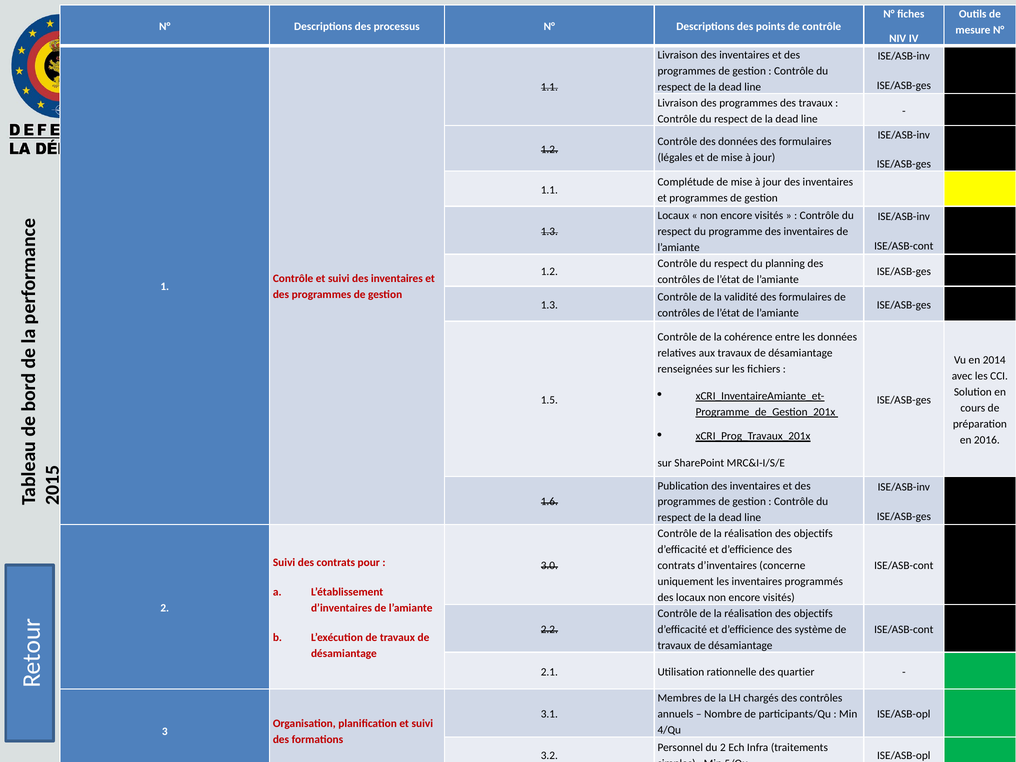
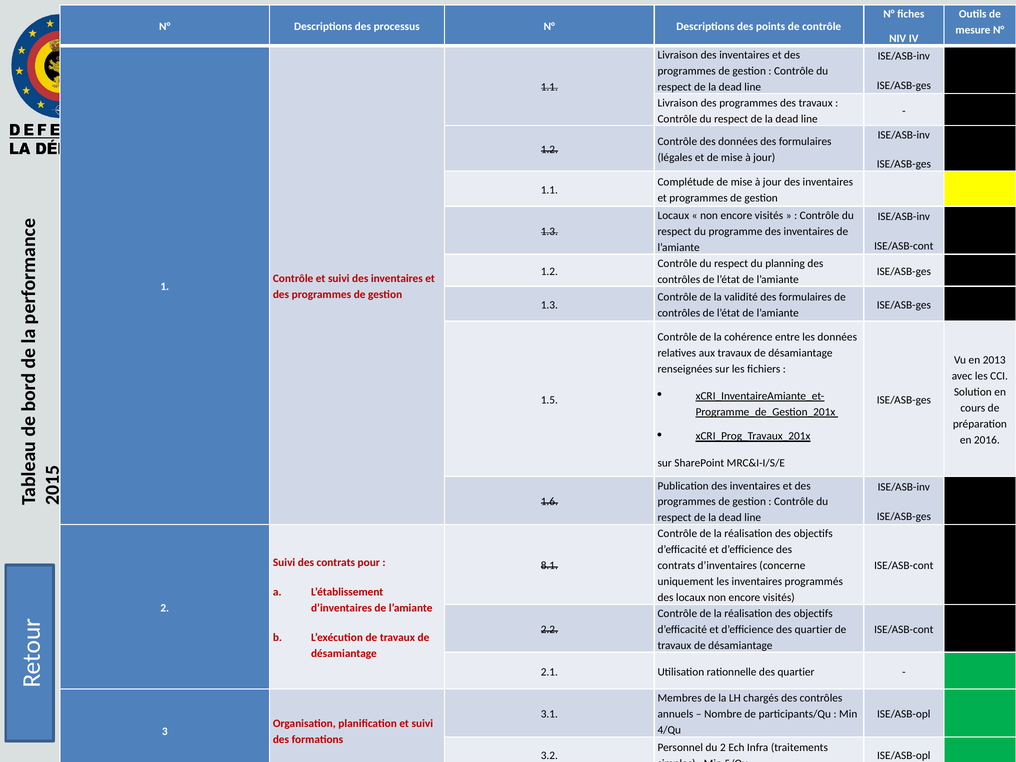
2014: 2014 -> 2013 (994, 360)
3.0: 3.0 -> 8.1 (549, 566)
d’efficience des système: système -> quartier (813, 630)
